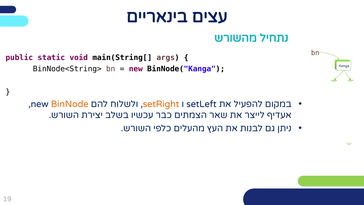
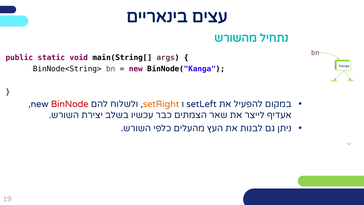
BinNode colour: orange -> red (70, 104)
